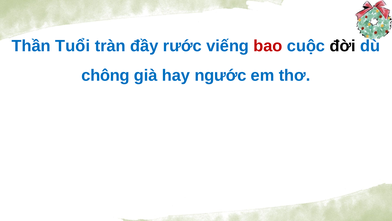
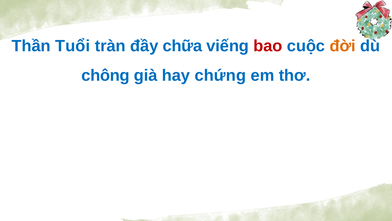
rước: rước -> chữa (182, 46)
đời colour: black -> orange (343, 46)
ngước: ngước -> chứng (220, 75)
